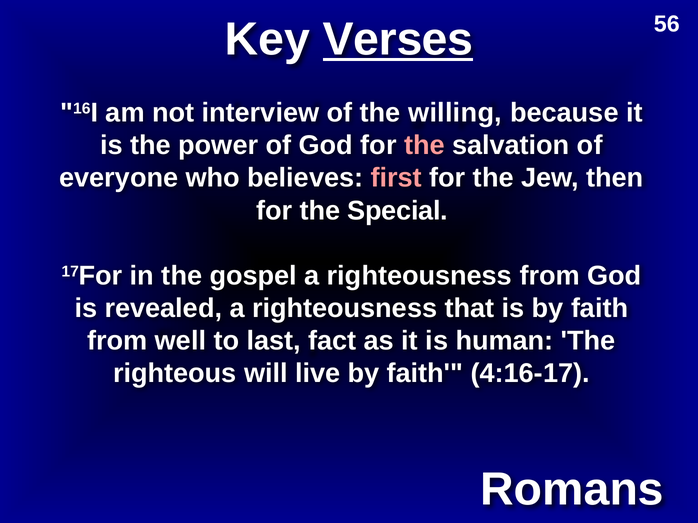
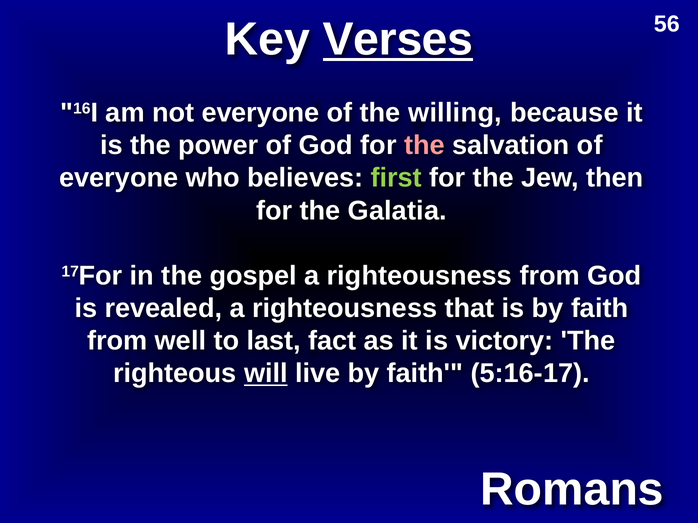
not interview: interview -> everyone (261, 113)
first colour: pink -> light green (396, 178)
Special: Special -> Galatia (397, 211)
human: human -> victory (505, 341)
will underline: none -> present (266, 374)
4:16-17: 4:16-17 -> 5:16-17 (530, 374)
